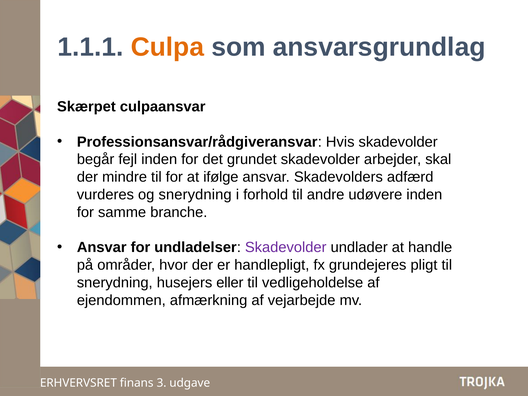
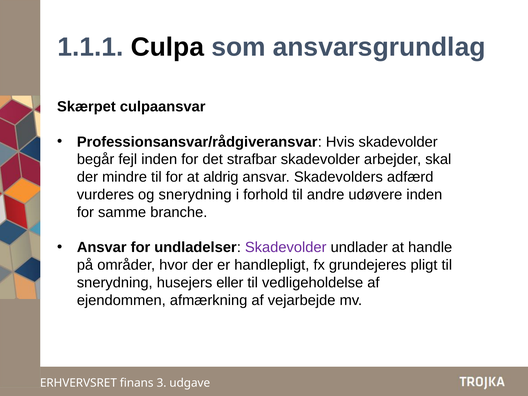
Culpa colour: orange -> black (167, 47)
grundet: grundet -> strafbar (252, 159)
ifølge: ifølge -> aldrig (221, 177)
